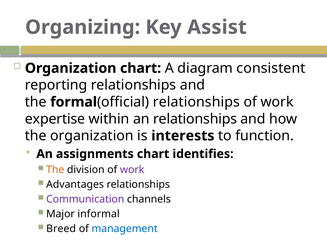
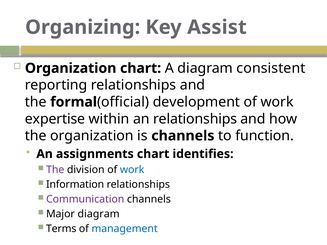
relationships: relationships -> development (196, 102)
is interests: interests -> channels (183, 136)
The colour: orange -> purple (55, 170)
work colour: purple -> blue (132, 170)
Advantages: Advantages -> Information (75, 185)
Major informal: informal -> diagram (99, 214)
Breed: Breed -> Terms (61, 229)
